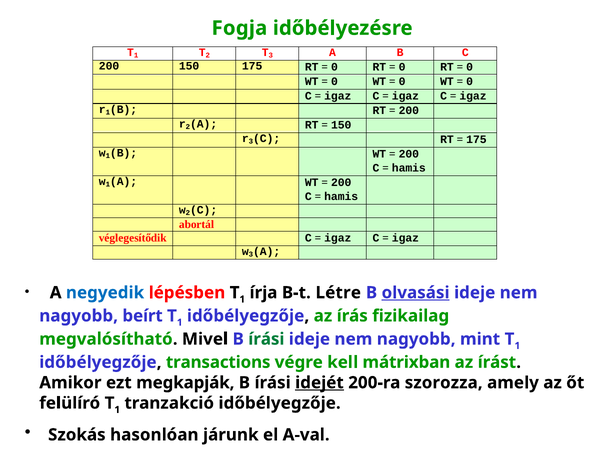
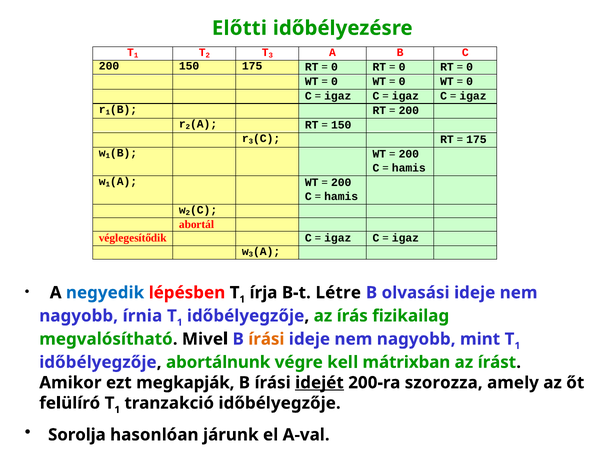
Fogja: Fogja -> Előtti (239, 28)
olvasási underline: present -> none (416, 293)
beírt: beírt -> írnia (142, 316)
írási colour: green -> orange (266, 339)
transactions: transactions -> abortálnunk (218, 362)
Szokás: Szokás -> Sorolja (77, 435)
